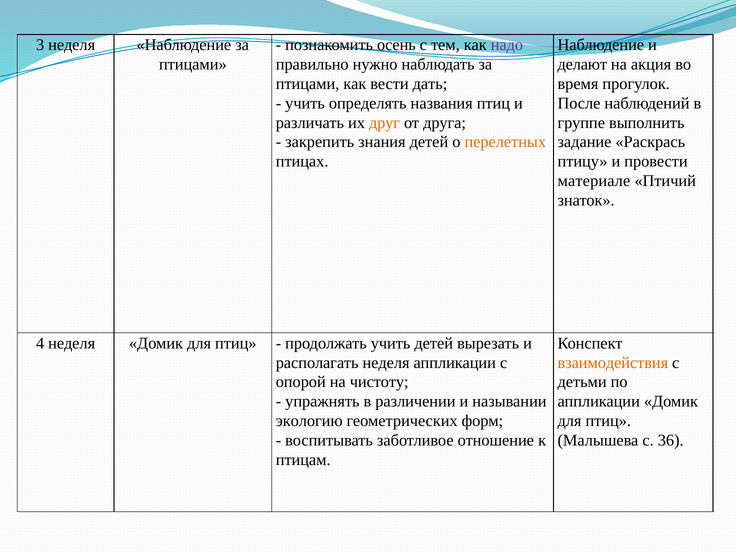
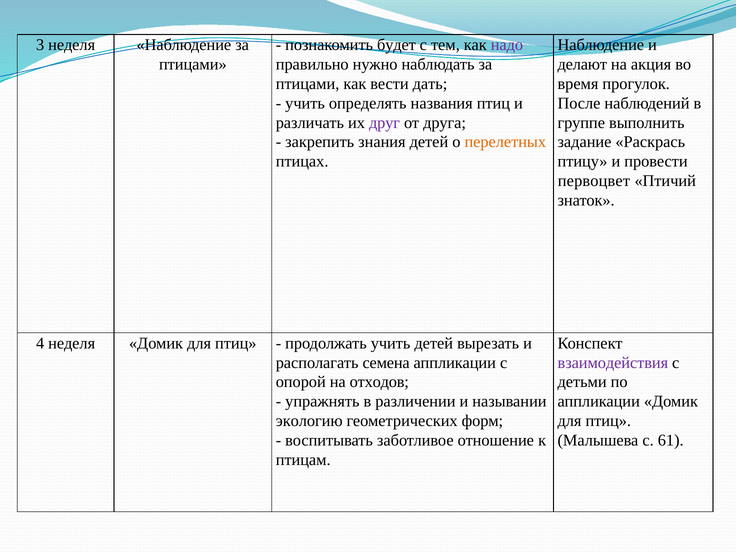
осень: осень -> будет (396, 45)
друг colour: orange -> purple (385, 123)
материале: материале -> первоцвет (594, 181)
располагать неделя: неделя -> семена (386, 363)
взаимодействия colour: orange -> purple (613, 363)
чистоту: чистоту -> отходов (379, 382)
36: 36 -> 61 (671, 440)
